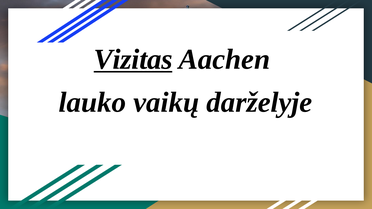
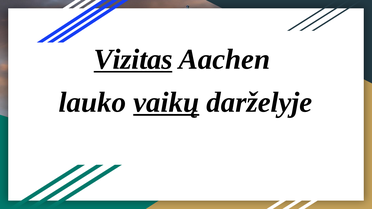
vaikų underline: none -> present (166, 102)
